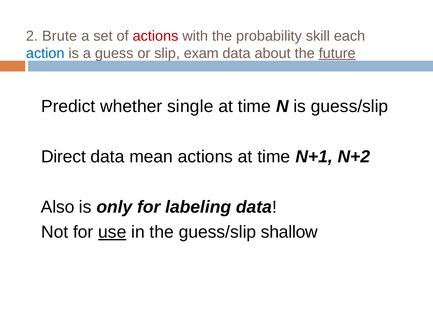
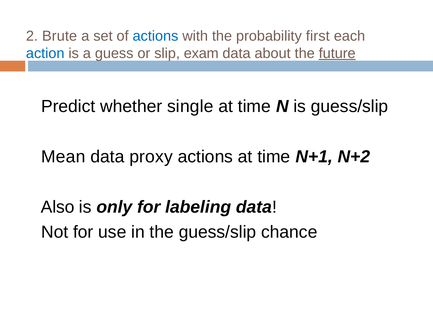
actions colour: red -> blue (155, 36)
skill: skill -> first (318, 36)
Direct: Direct -> Mean (63, 157)
mean: mean -> proxy (151, 157)
use underline: present -> none (112, 232)
shallow: shallow -> chance (289, 232)
